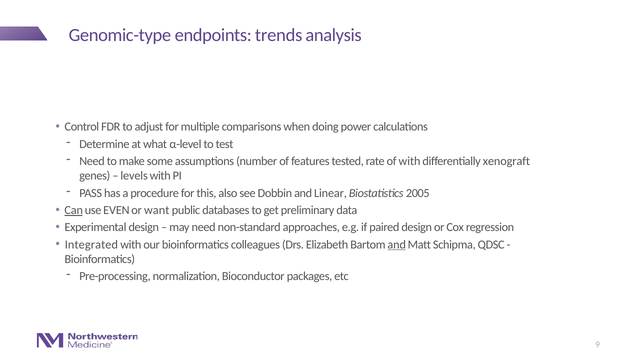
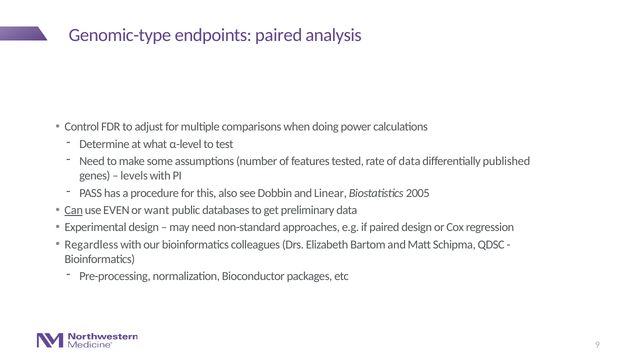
endpoints trends: trends -> paired (279, 35)
of with: with -> data (410, 161)
xenograft: xenograft -> published (506, 161)
Integrated: Integrated -> Regardless (91, 244)
and underline: present -> none (397, 244)
